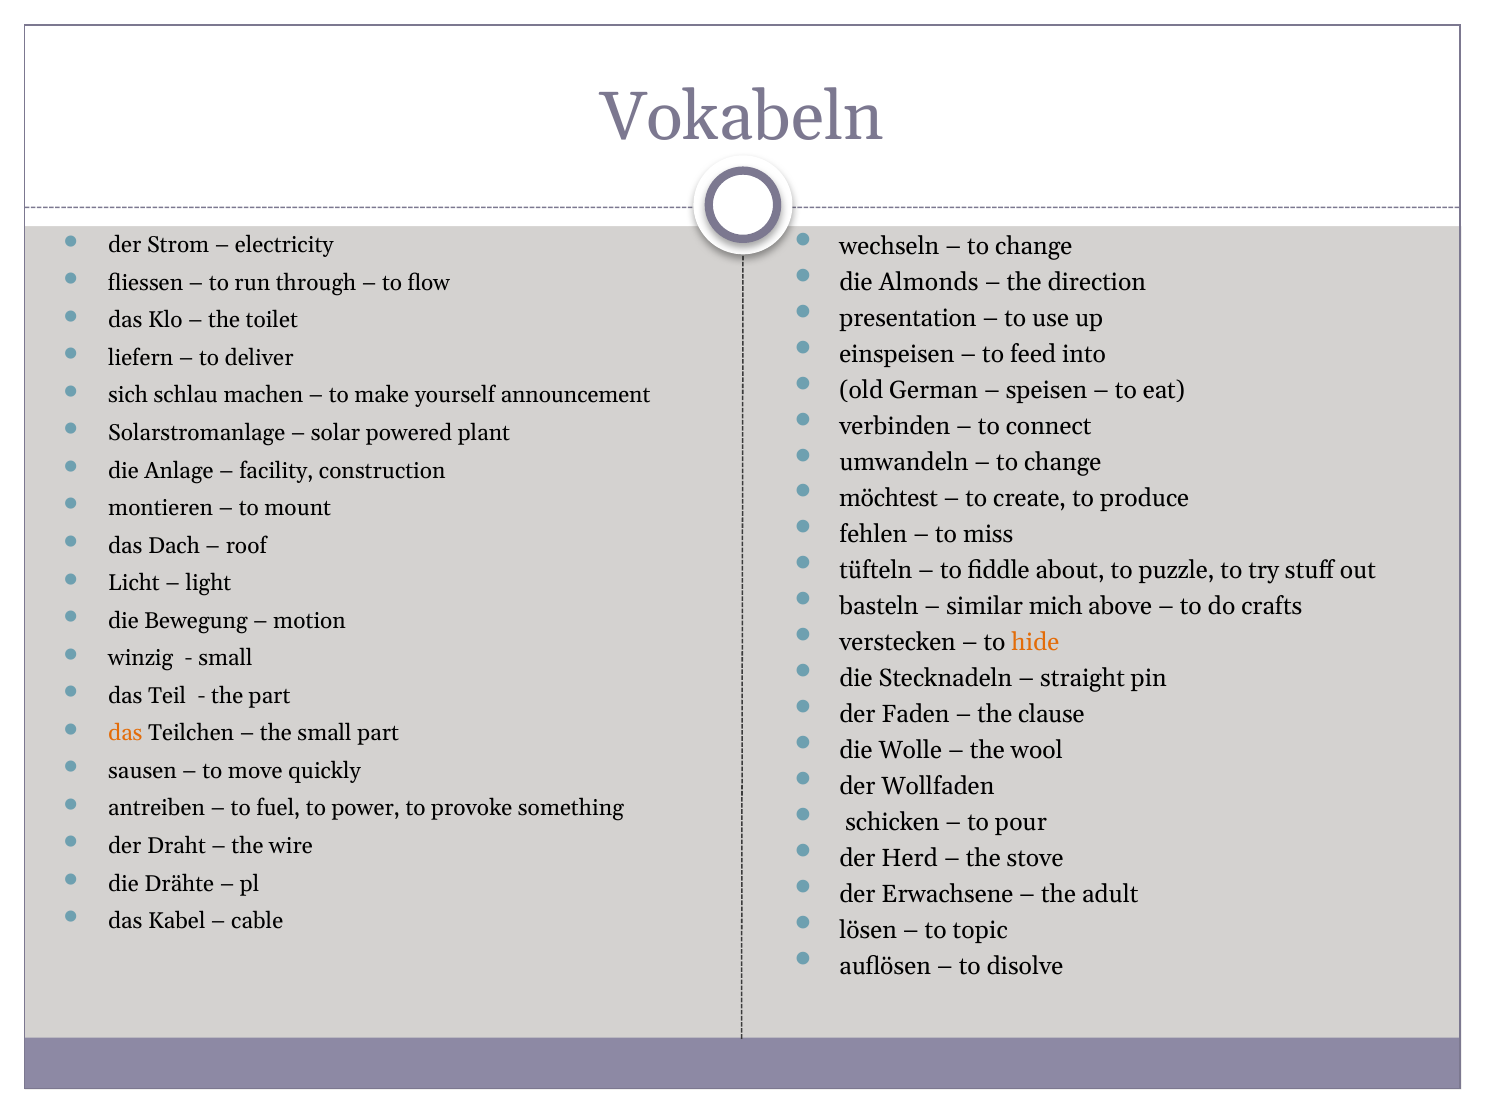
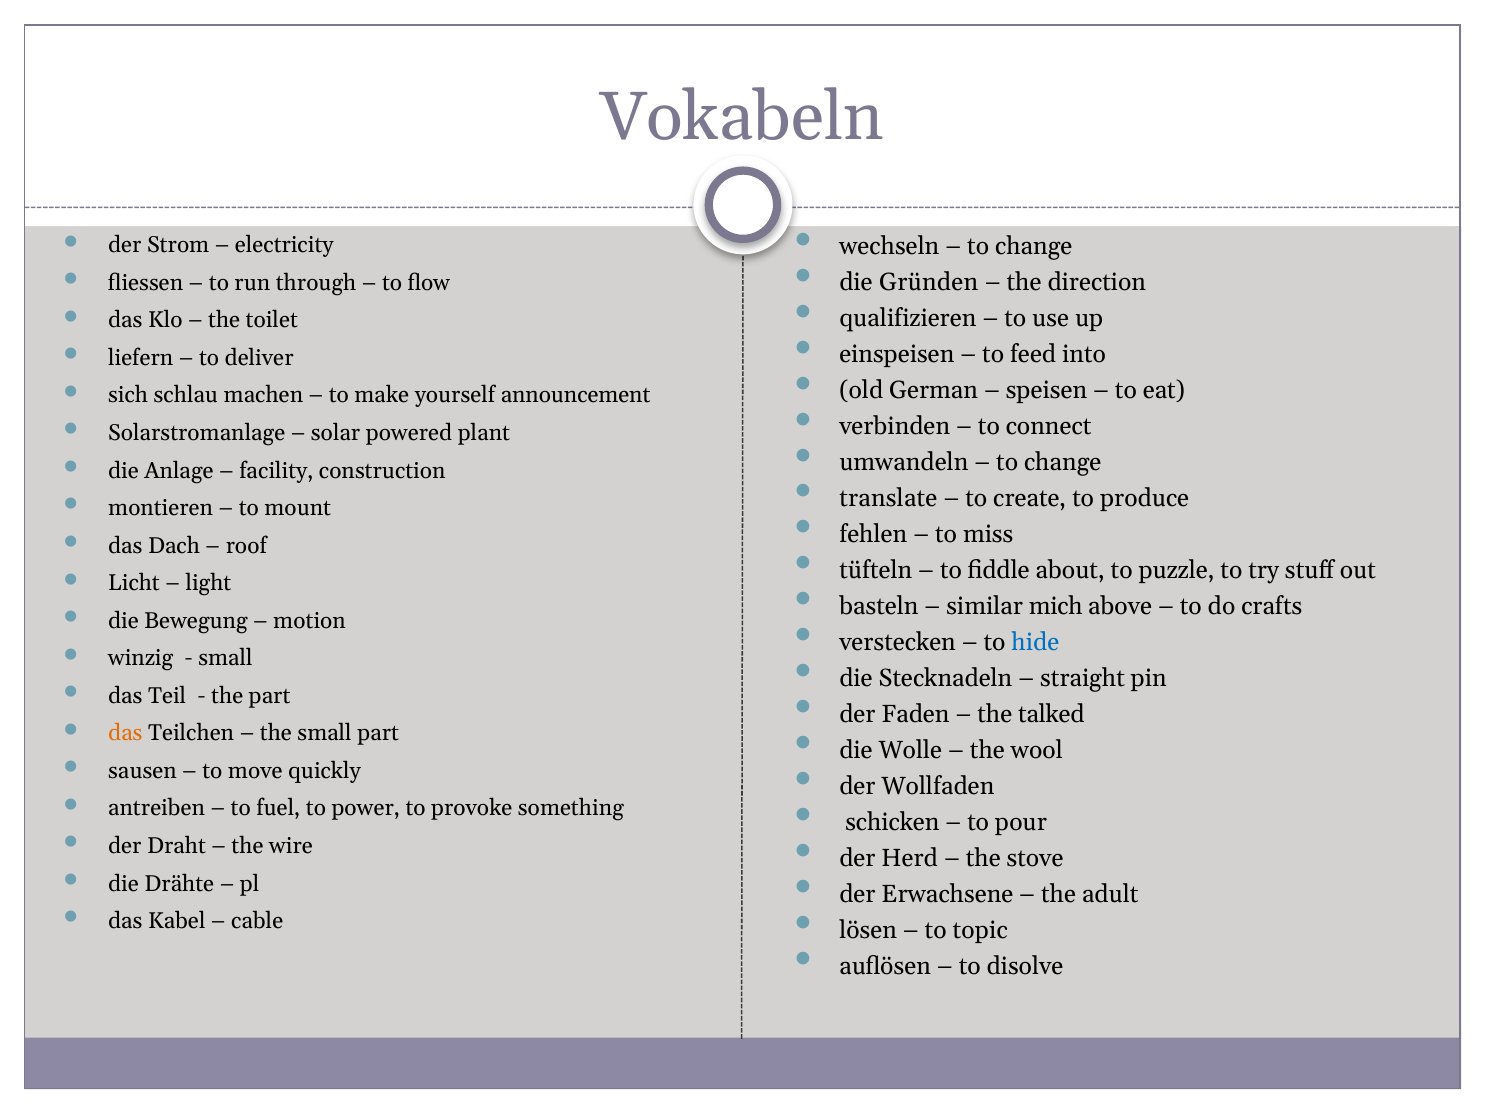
Almonds: Almonds -> Gründen (929, 283)
presentation: presentation -> qualifizieren (908, 319)
möchtest: möchtest -> translate (888, 499)
hide colour: orange -> blue (1035, 643)
clause: clause -> talked (1051, 715)
